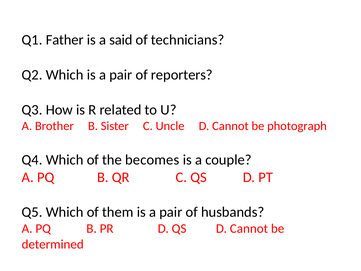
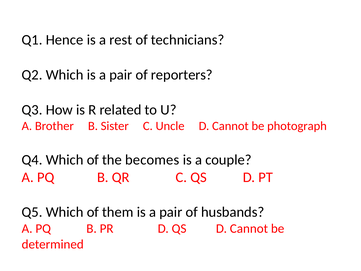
Father: Father -> Hence (65, 40)
said: said -> rest (121, 40)
